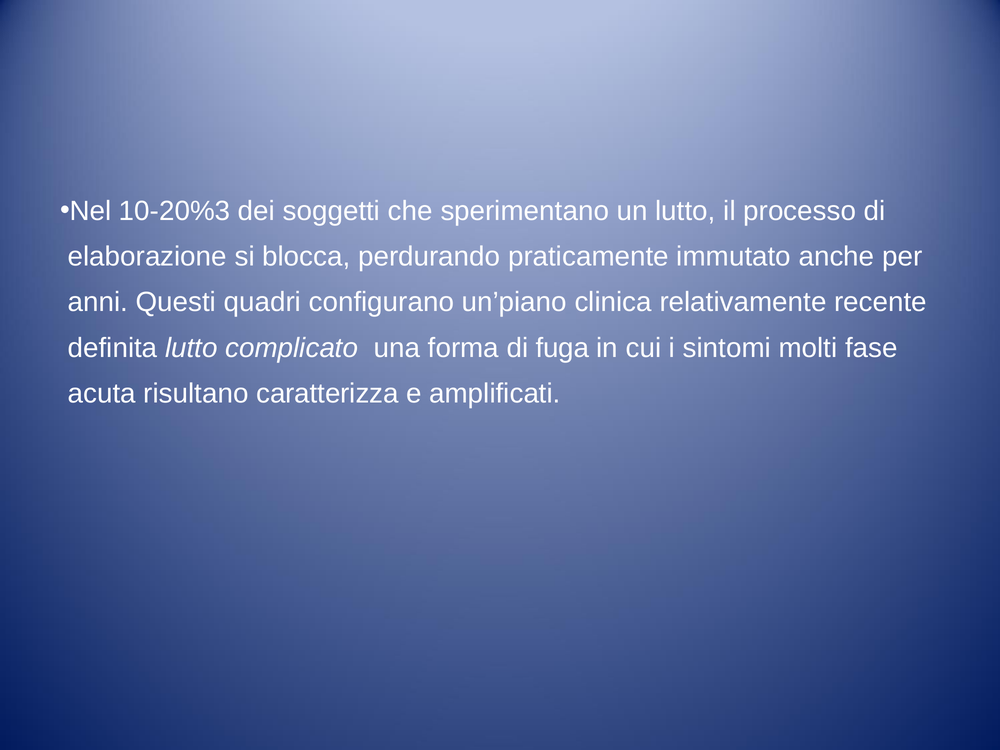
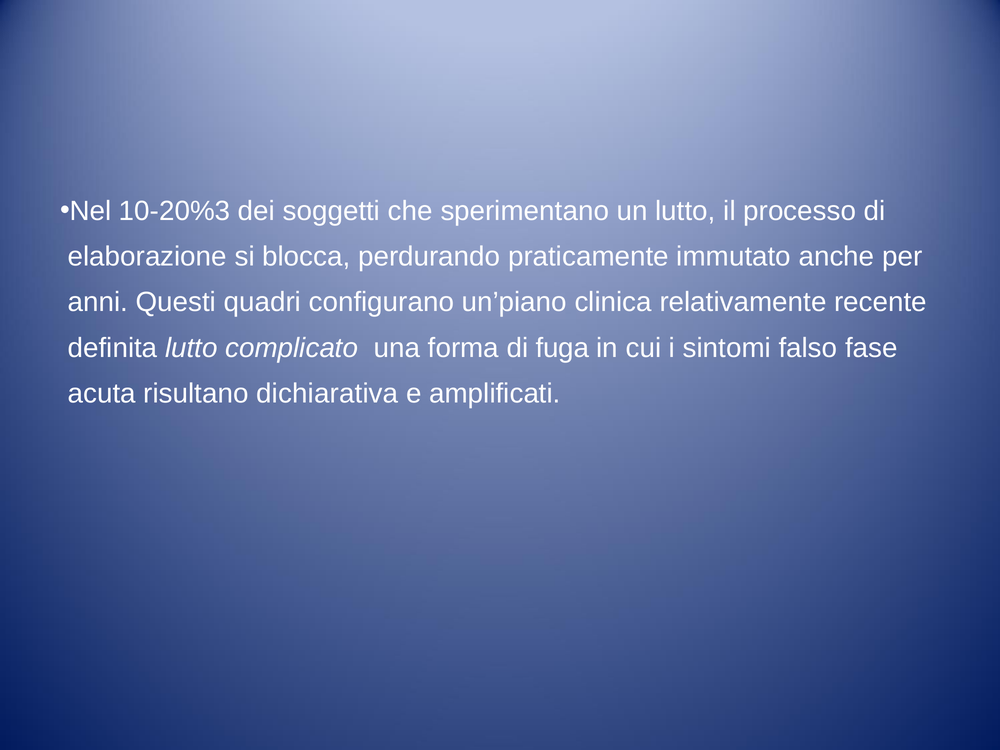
molti: molti -> falso (808, 348)
caratterizza: caratterizza -> dichiarativa (327, 394)
